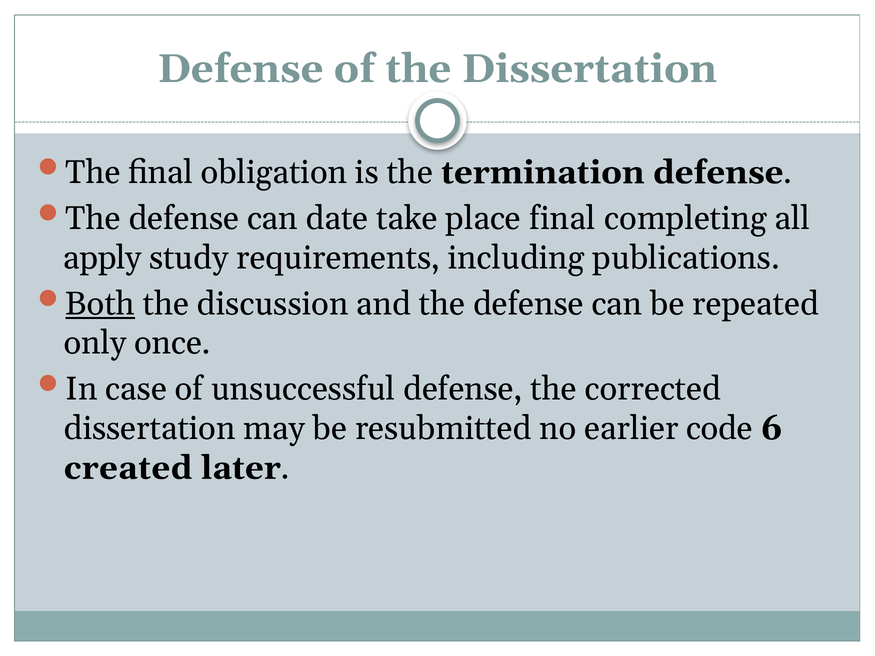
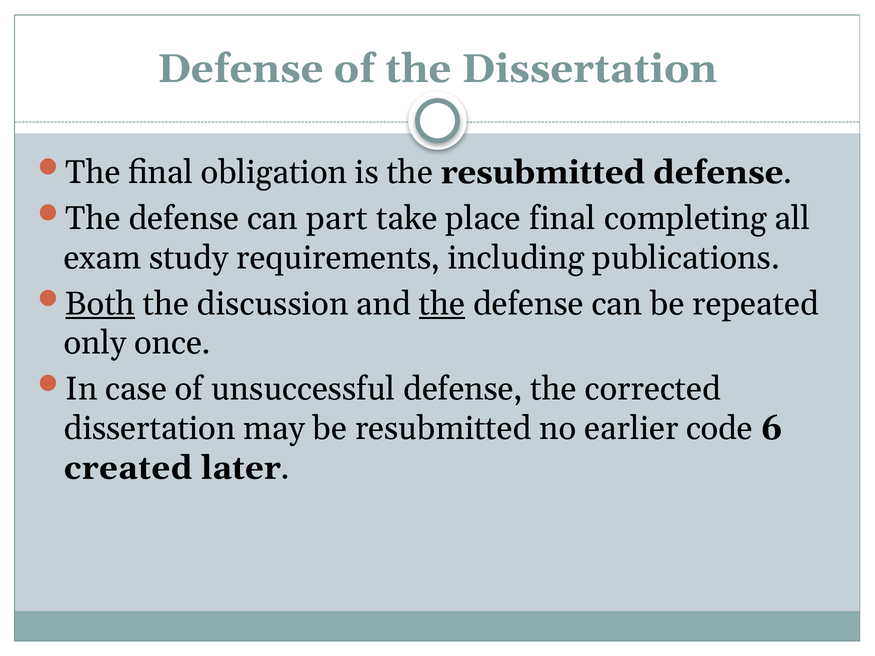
the termination: termination -> resubmitted (543, 173)
date: date -> part (337, 218)
apply: apply -> exam (102, 258)
the underline: none -> present (442, 304)
